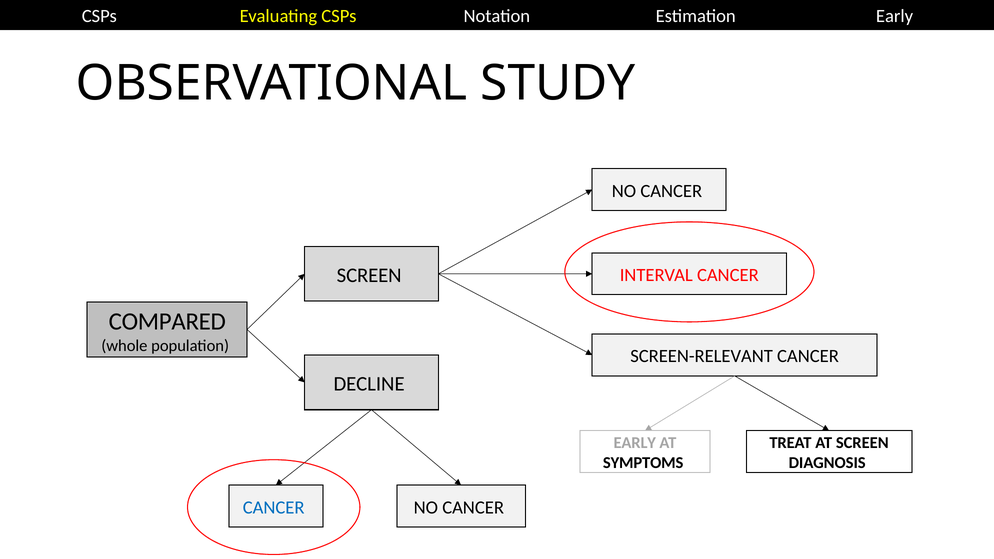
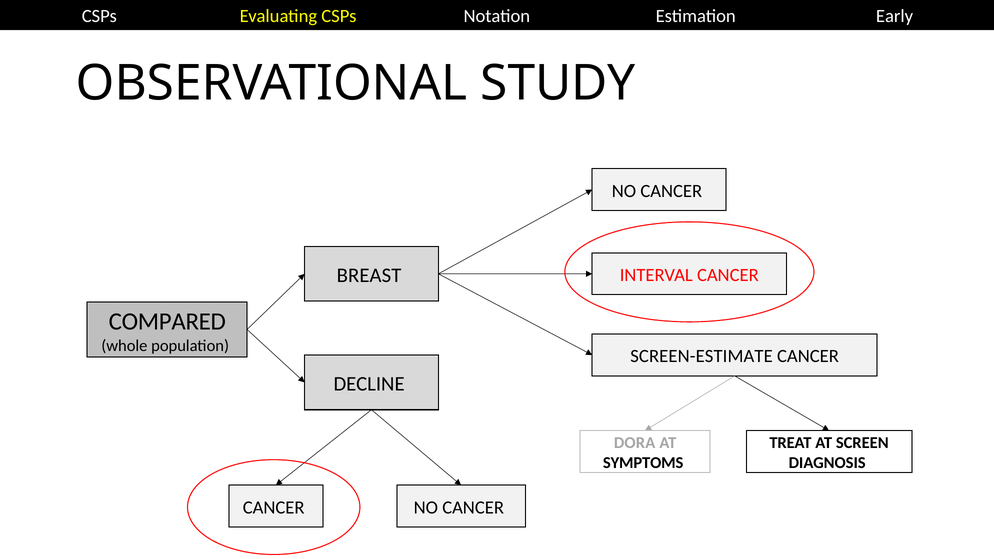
SCREEN: SCREEN -> BREAST (369, 275)
SCREEN-RELEVANT: SCREEN-RELEVANT -> SCREEN-ESTIMATE (702, 356)
EARLY: EARLY -> DORA (635, 443)
CANCER colour: blue -> black (274, 508)
